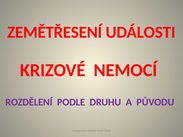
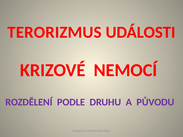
ZEMĚTŘESENÍ: ZEMĚTŘESENÍ -> TERORIZMUS (54, 32)
